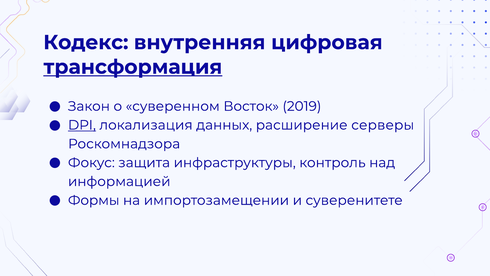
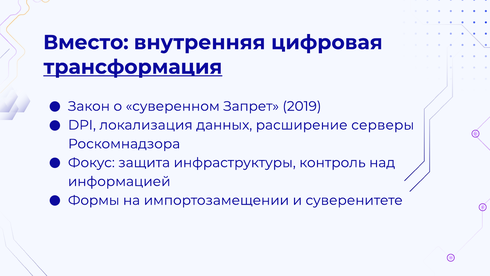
Кодекс: Кодекс -> Вместо (86, 42)
Восток: Восток -> Запрет (251, 106)
DPI underline: present -> none (82, 125)
